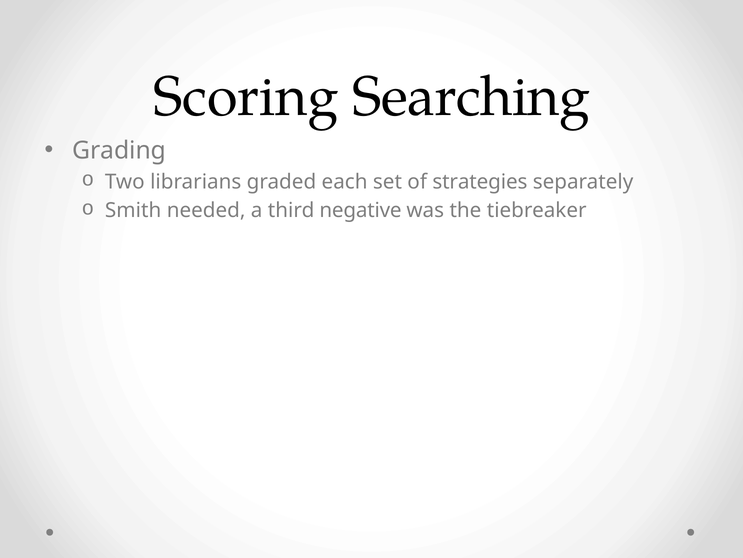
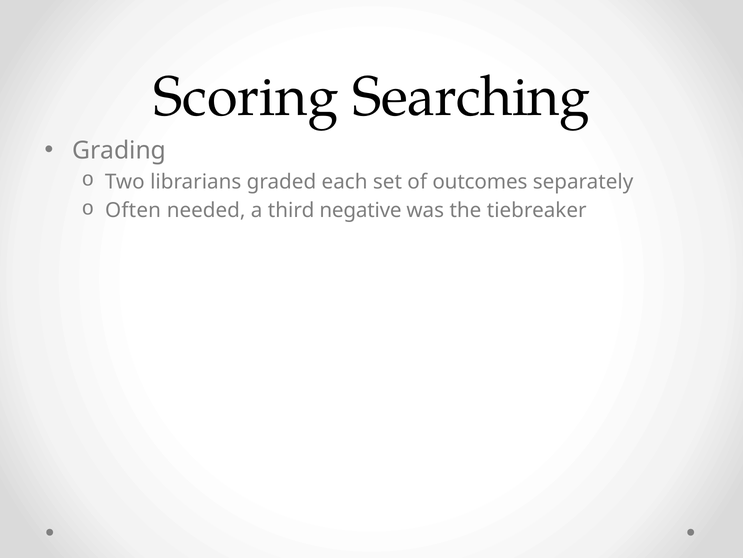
strategies: strategies -> outcomes (480, 181)
Smith: Smith -> Often (133, 210)
